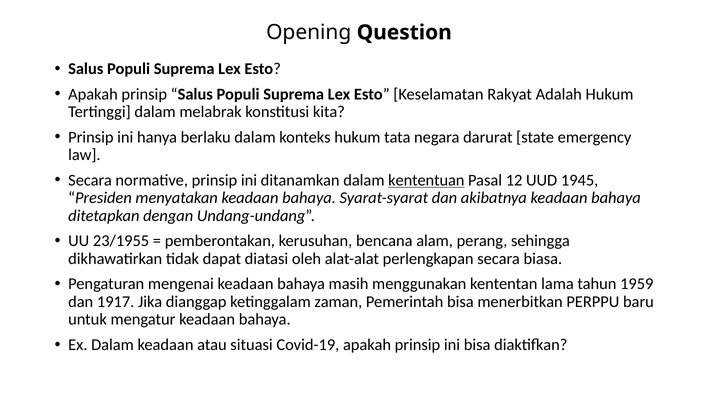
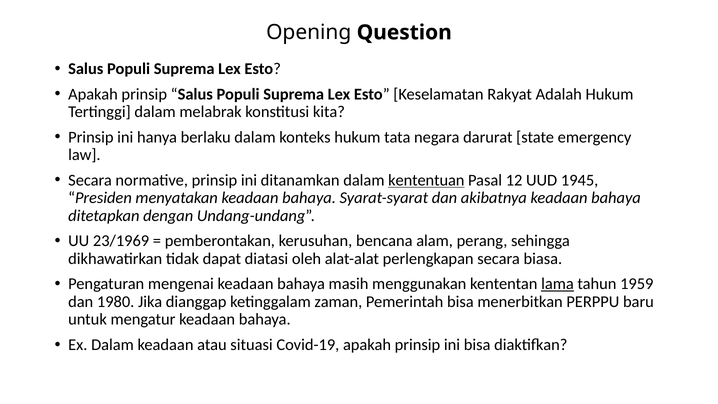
23/1955: 23/1955 -> 23/1969 (121, 241)
lama underline: none -> present (557, 284)
1917: 1917 -> 1980 (116, 302)
